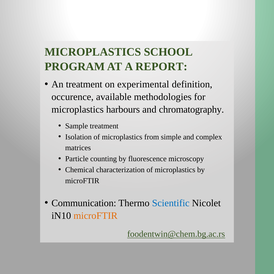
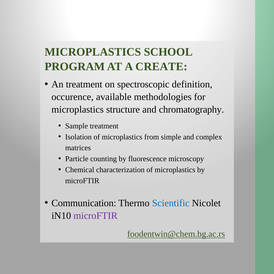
REPORT: REPORT -> CREATE (161, 67)
experimental: experimental -> spectroscopic (143, 84)
harbours: harbours -> structure (123, 110)
microFTIR colour: orange -> purple (96, 216)
